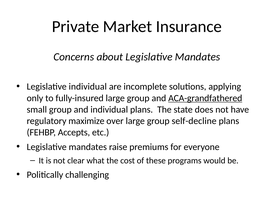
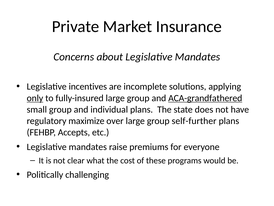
Legislative individual: individual -> incentives (88, 86)
only underline: none -> present (35, 98)
self-decline: self-decline -> self-further (194, 121)
